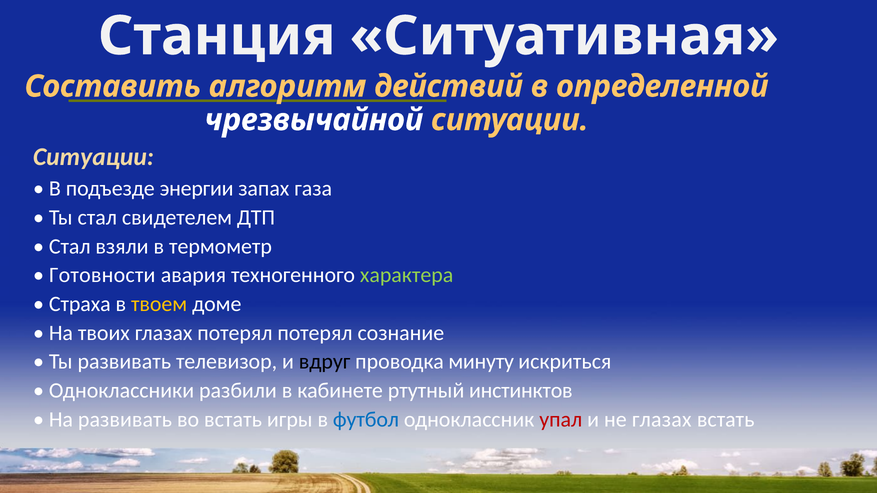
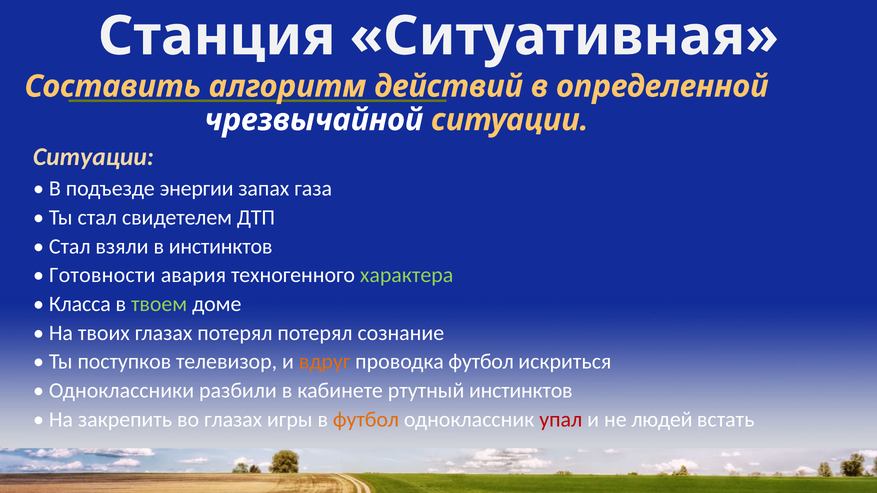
в термометр: термометр -> инстинктов (221, 246)
Страха: Страха -> Класса (80, 304)
твоем colour: yellow -> light green (159, 304)
Ты развивать: развивать -> поступков (124, 362)
вдруг colour: black -> orange (325, 362)
проводка минуту: минуту -> футбол (481, 362)
На развивать: развивать -> закрепить (125, 420)
во встать: встать -> глазах (233, 420)
футбол colour: blue -> orange (366, 420)
не глазах: глазах -> людей (662, 420)
